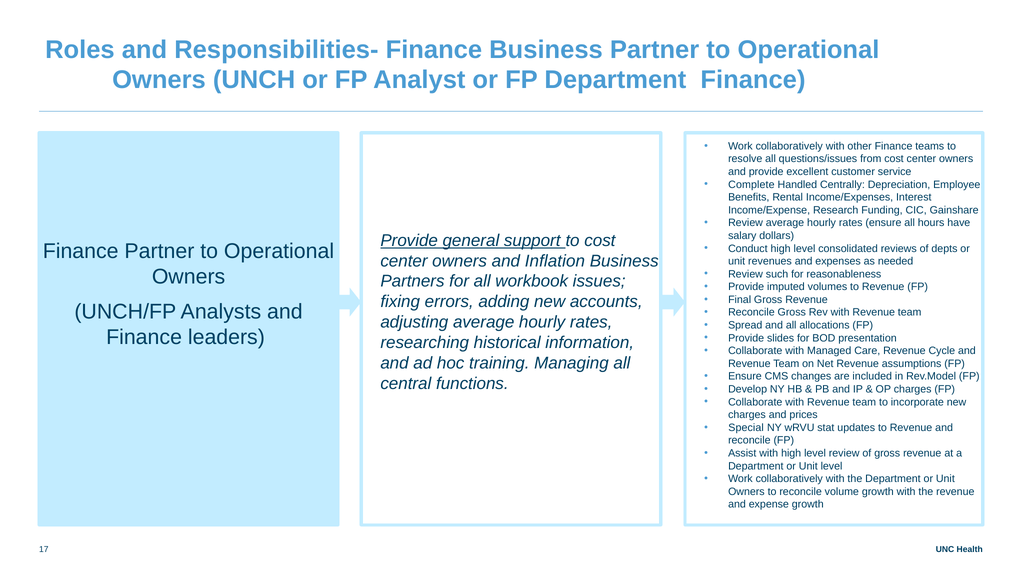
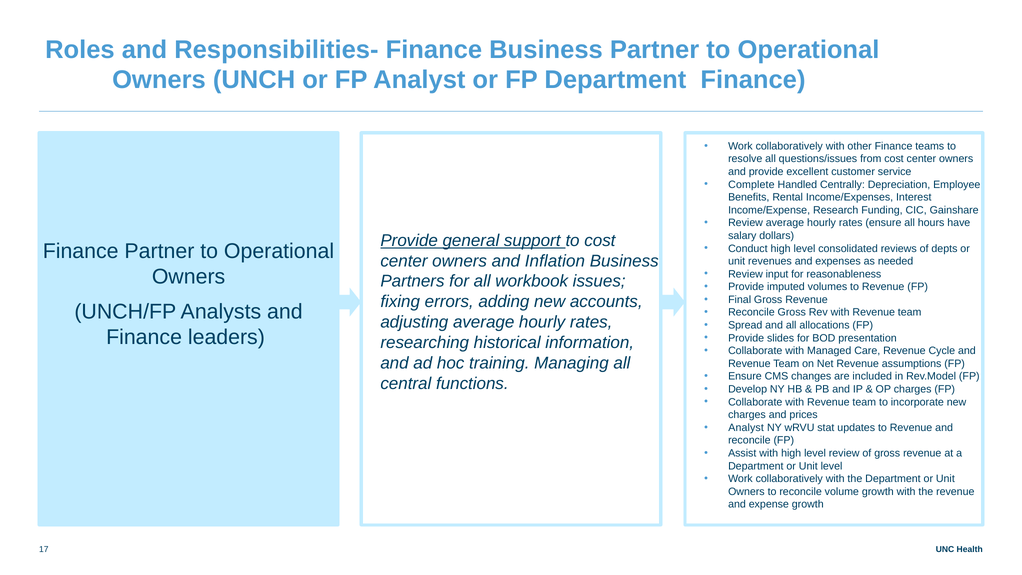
such: such -> input (777, 274)
Special: Special -> Analyst (746, 428)
